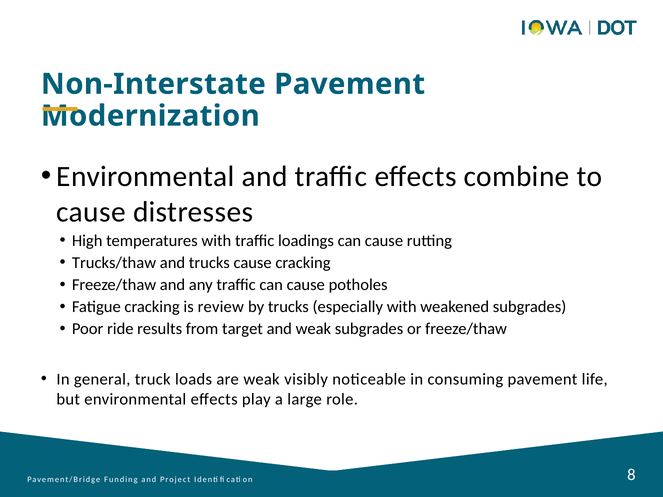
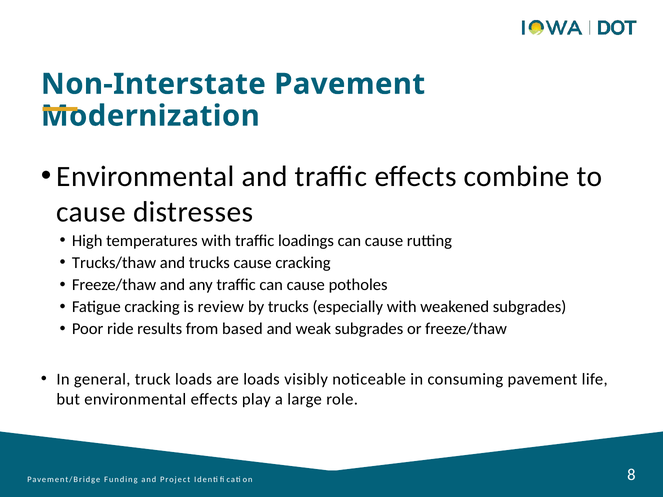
target: target -> based (242, 329)
are weak: weak -> loads (262, 379)
